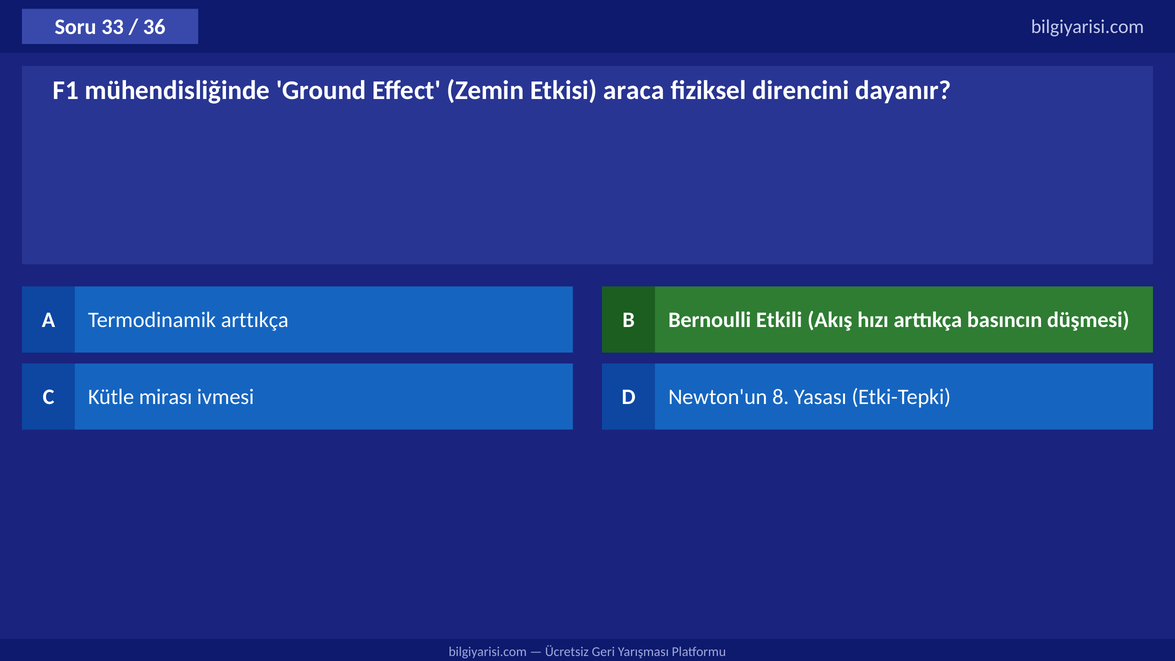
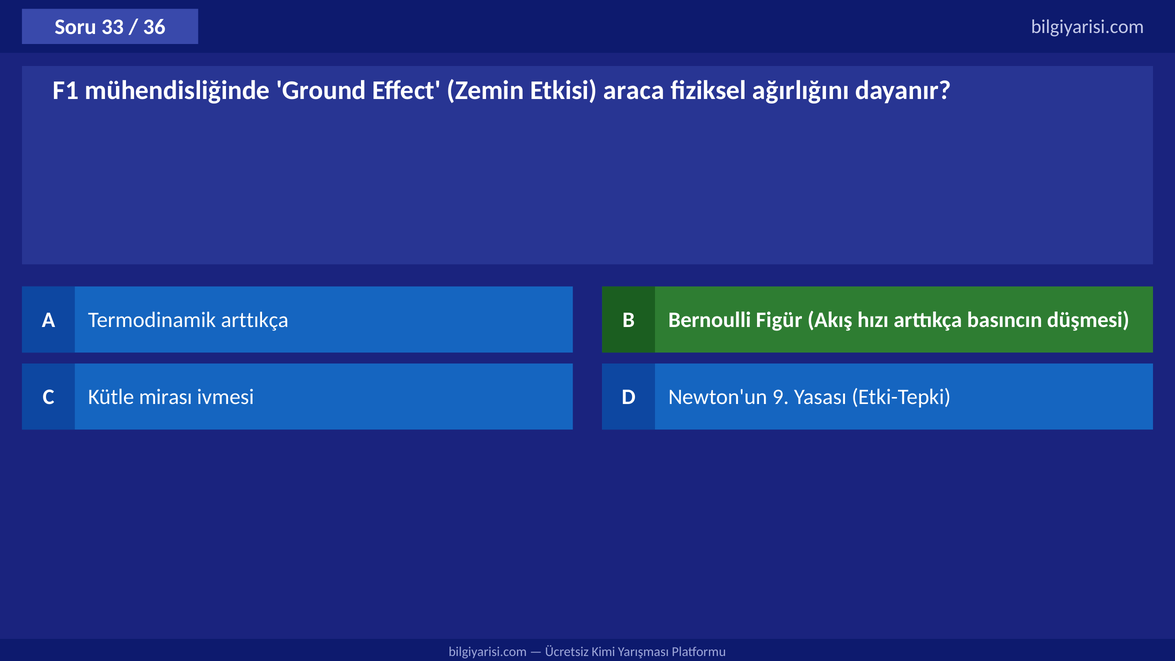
direncini: direncini -> ağırlığını (801, 90)
Etkili: Etkili -> Figür (779, 320)
8: 8 -> 9 (781, 397)
Geri: Geri -> Kimi (603, 652)
